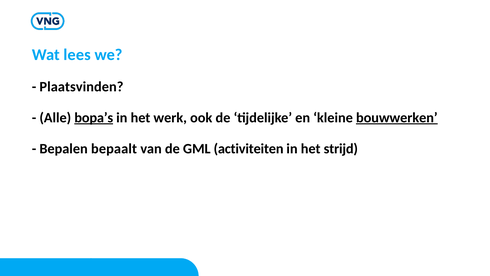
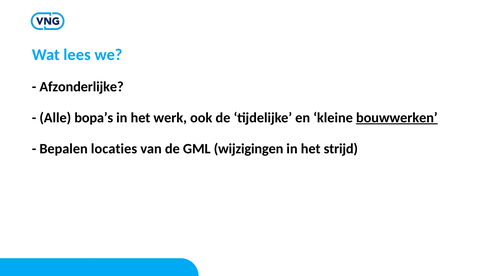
Plaatsvinden: Plaatsvinden -> Afzonderlijke (82, 87)
bopa’s underline: present -> none (94, 118)
bepaalt: bepaalt -> locaties (114, 148)
activiteiten: activiteiten -> wijzigingen (249, 148)
